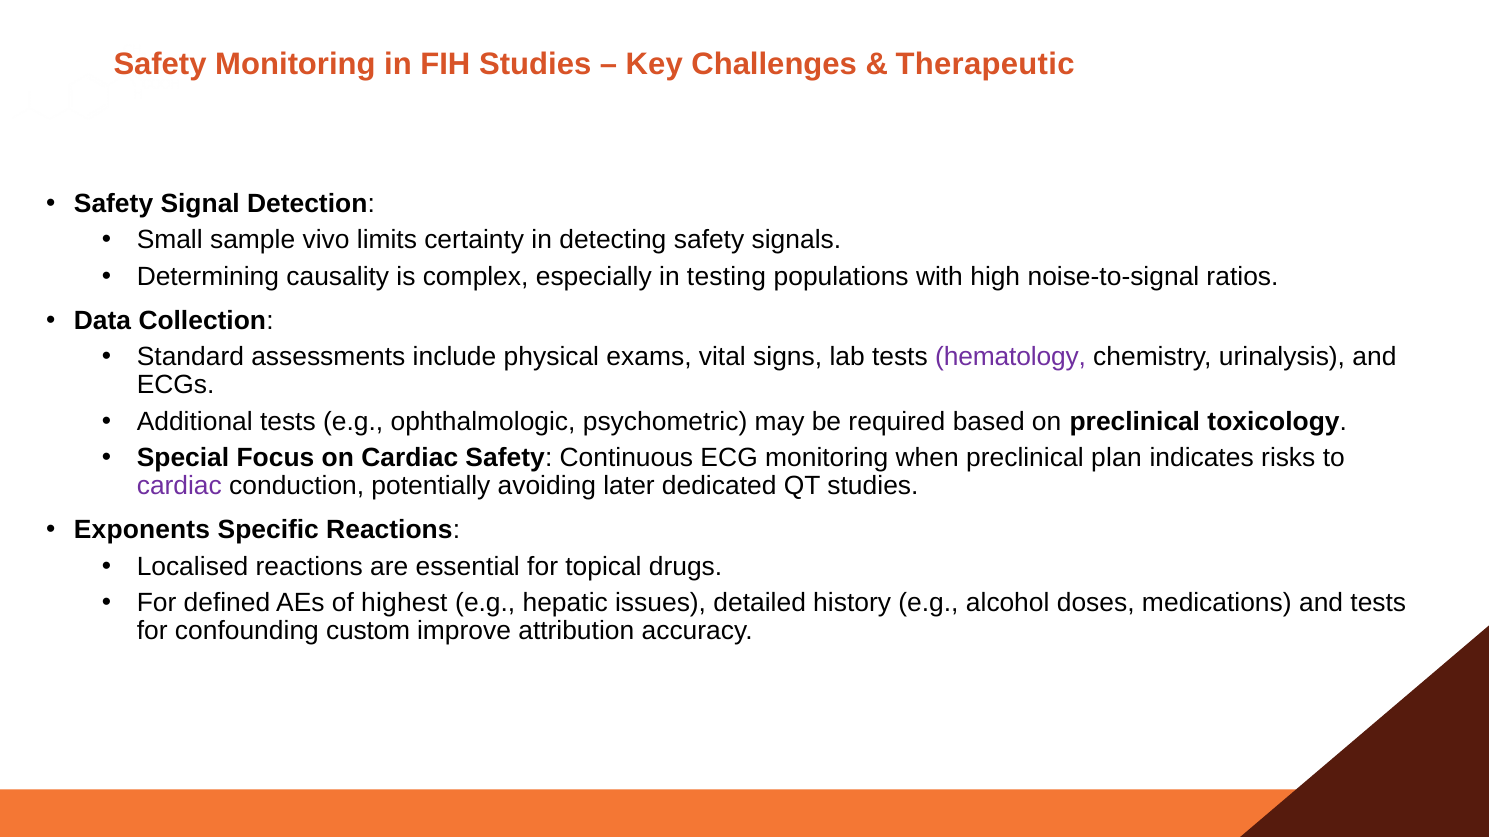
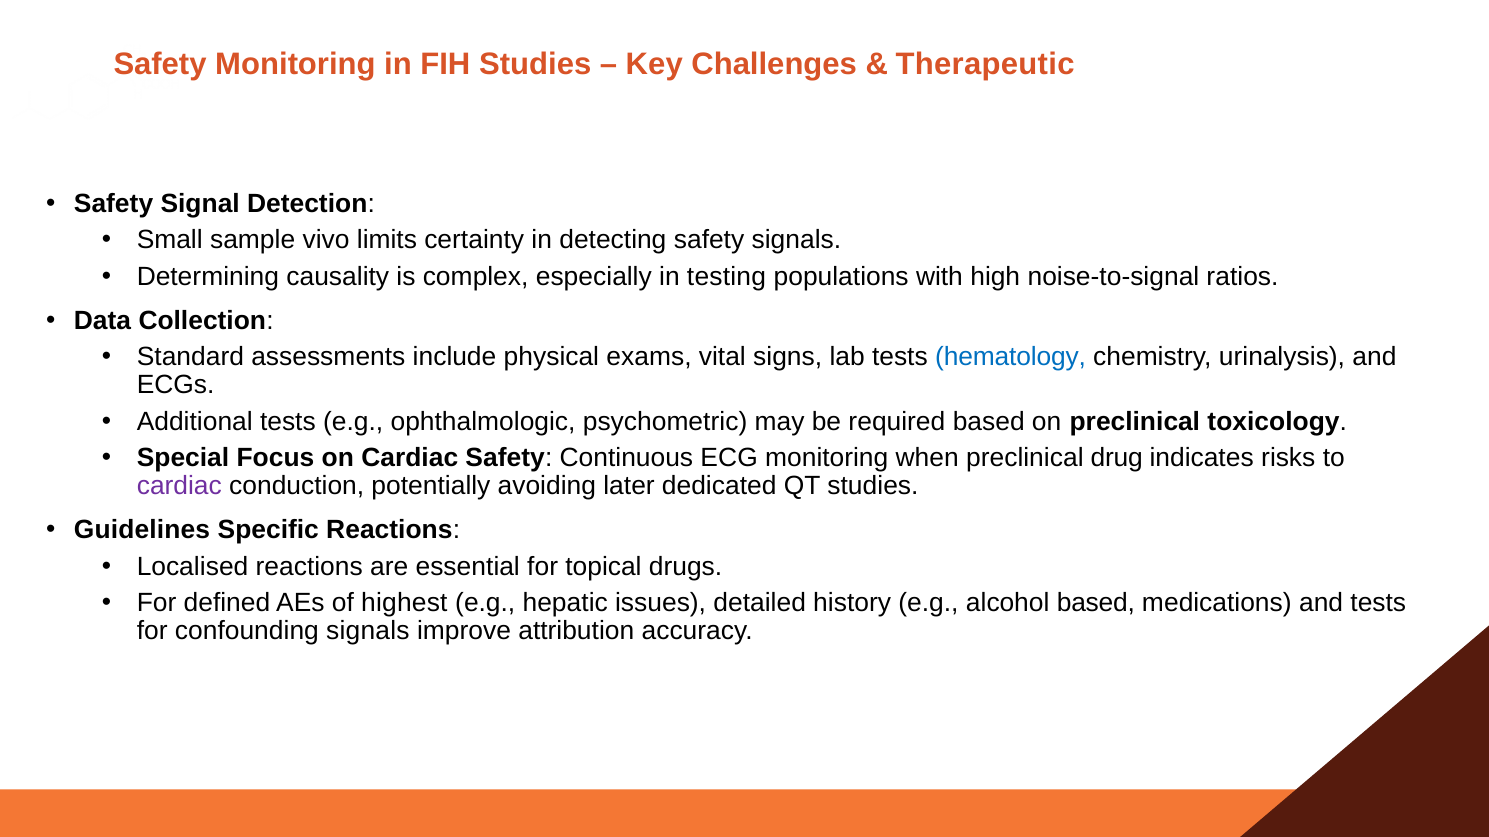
hematology colour: purple -> blue (1011, 357)
plan: plan -> drug (1117, 458)
Exponents: Exponents -> Guidelines (142, 531)
alcohol doses: doses -> based (1096, 603)
confounding custom: custom -> signals (368, 632)
